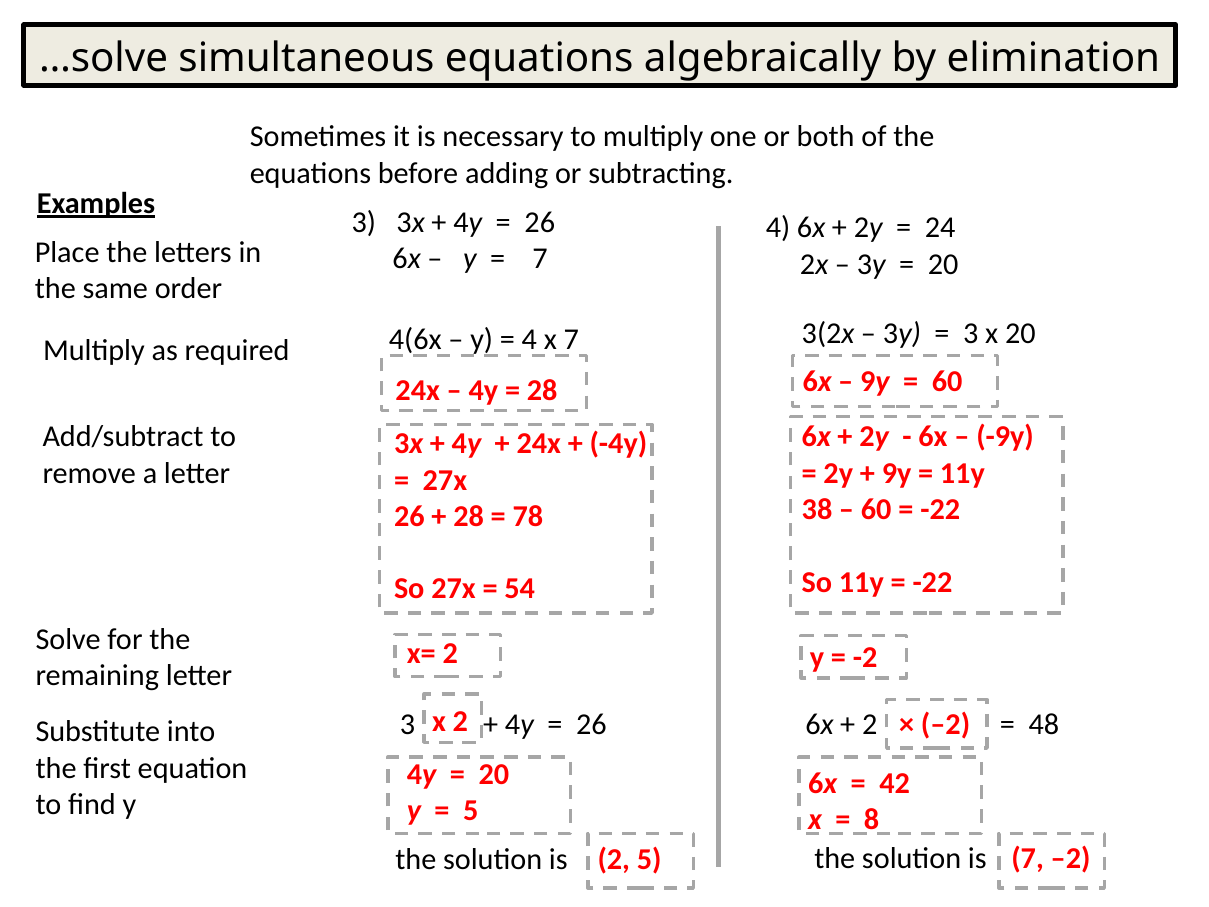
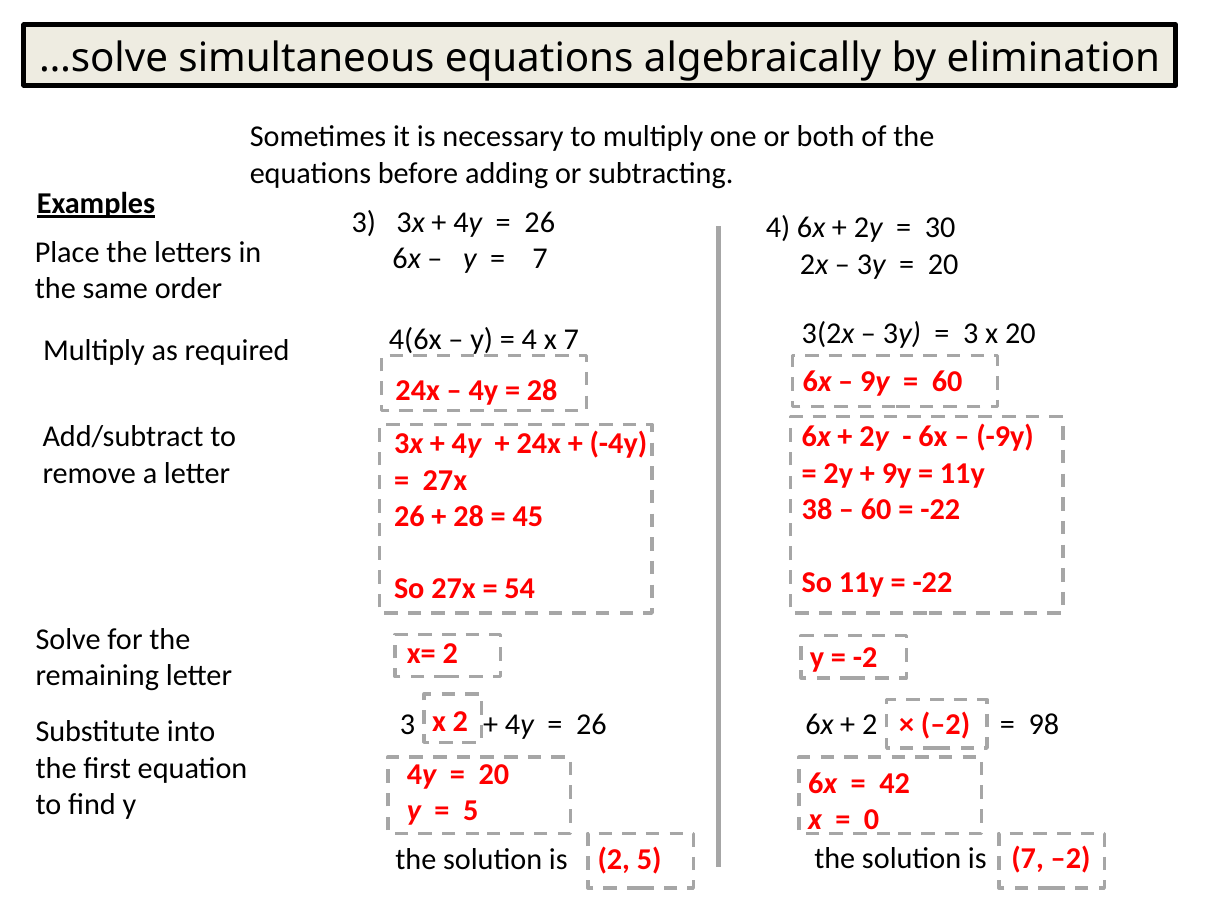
24: 24 -> 30 (940, 228)
78: 78 -> 45 (528, 516)
48: 48 -> 98 (1044, 725)
8: 8 -> 0 (872, 819)
